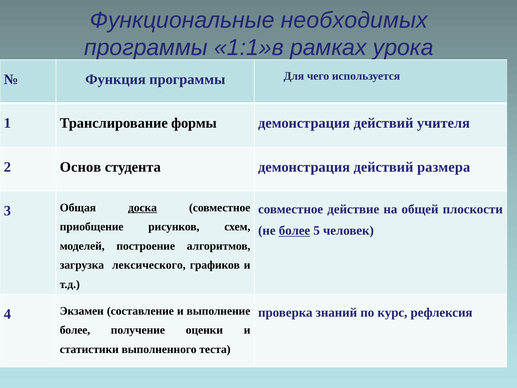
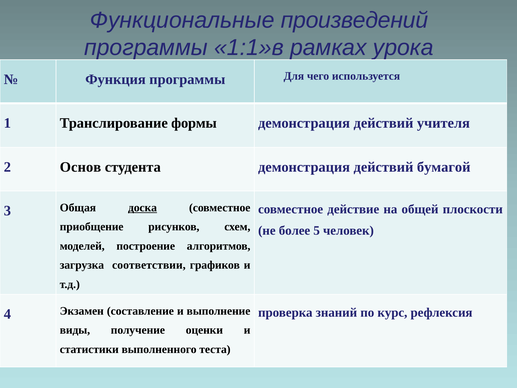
необходимых: необходимых -> произведений (355, 20)
размера: размера -> бумагой (444, 167)
более underline: present -> none (294, 231)
лексического: лексического -> соответствии (149, 265)
более: более -> виды (75, 330)
